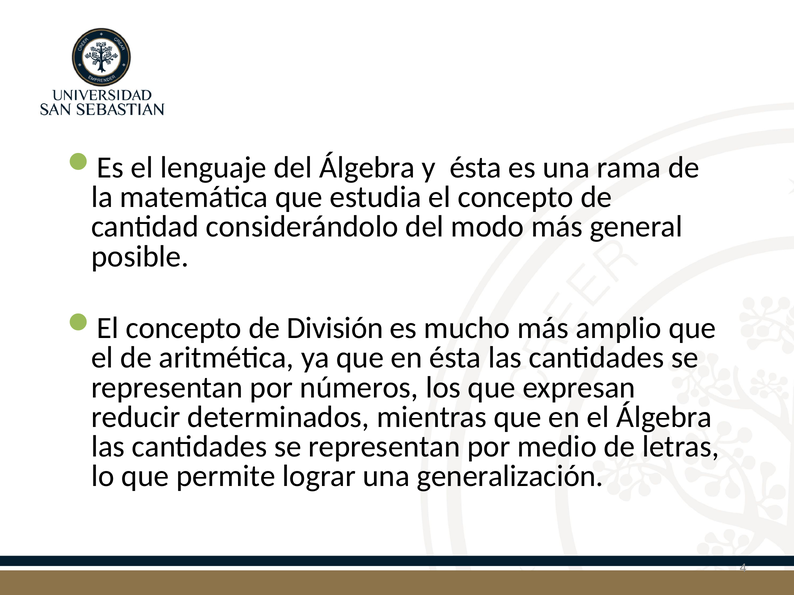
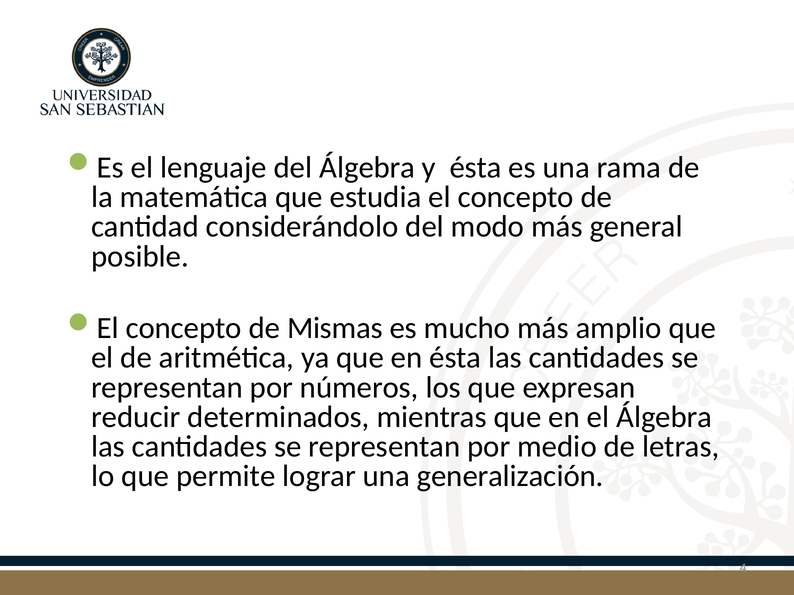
División: División -> Mismas (335, 328)
